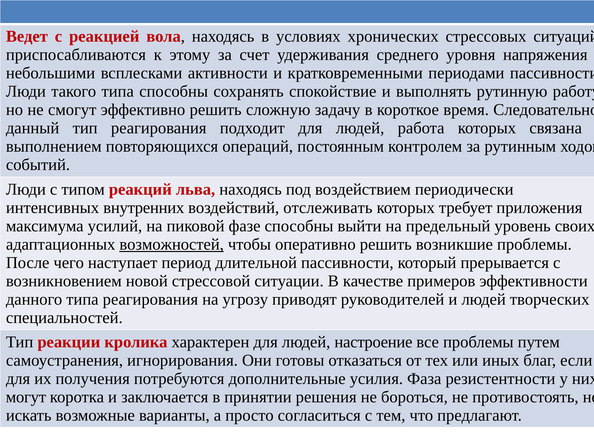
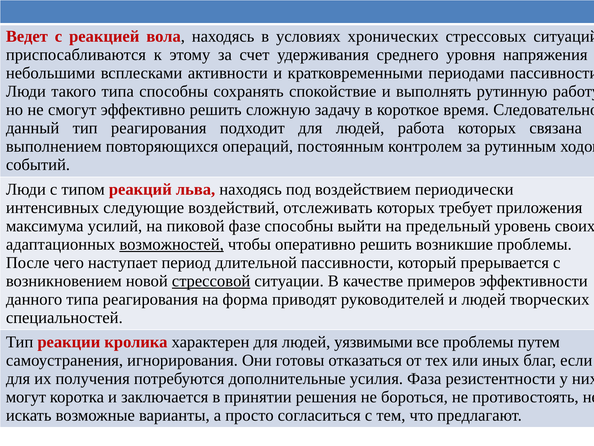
внутренних: внутренних -> следующие (144, 207)
стрессовой underline: none -> present (211, 281)
угрозу: угрозу -> форма (245, 299)
настроение: настроение -> уязвимыми (373, 342)
